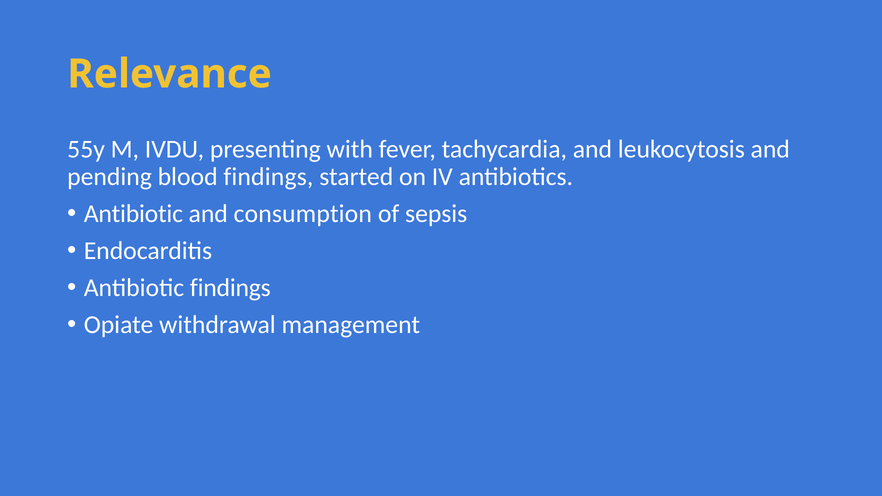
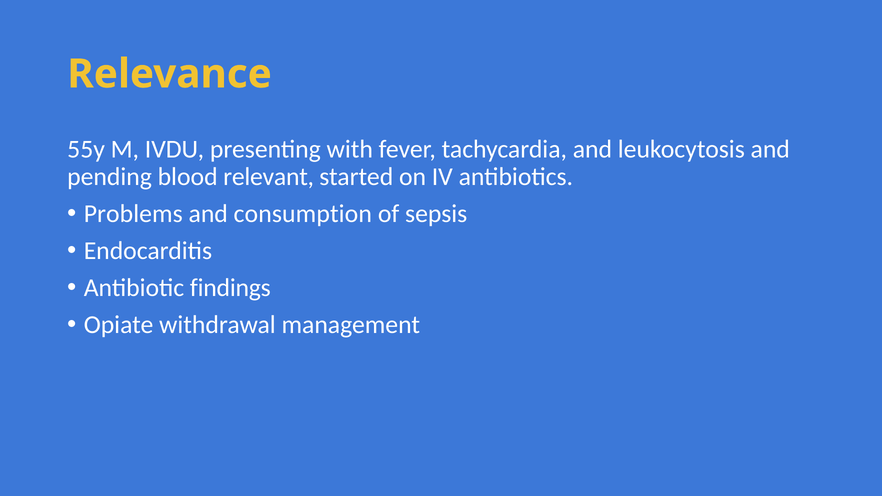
blood findings: findings -> relevant (269, 177)
Antibiotic: Antibiotic -> Problems (133, 214)
